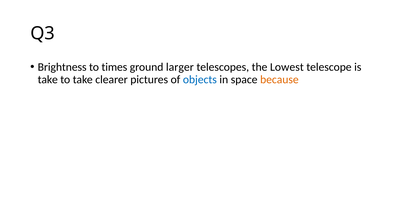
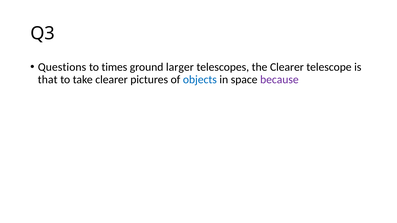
Brightness: Brightness -> Questions (62, 67)
the Lowest: Lowest -> Clearer (287, 67)
take: take -> that (48, 80)
because colour: orange -> purple (279, 80)
